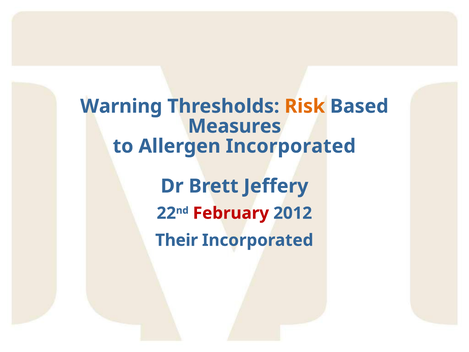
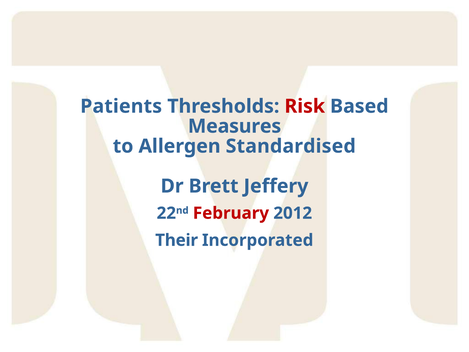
Warning: Warning -> Patients (121, 106)
Risk colour: orange -> red (305, 106)
Allergen Incorporated: Incorporated -> Standardised (291, 146)
